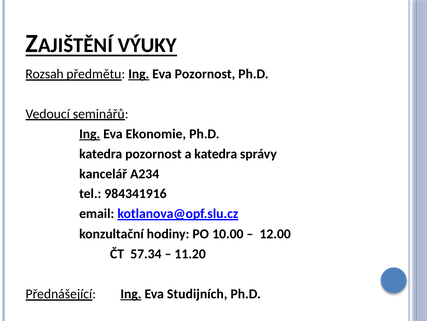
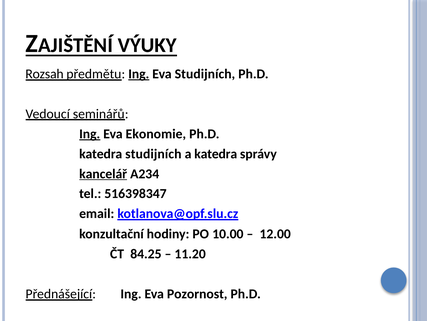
Eva Pozornost: Pozornost -> Studijních (205, 74)
katedra pozornost: pozornost -> studijních (153, 154)
kancelář underline: none -> present (103, 173)
984341916: 984341916 -> 516398347 (135, 193)
57.34: 57.34 -> 84.25 (146, 253)
Ing underline: present -> none (131, 293)
Studijních: Studijních -> Pozornost (197, 293)
